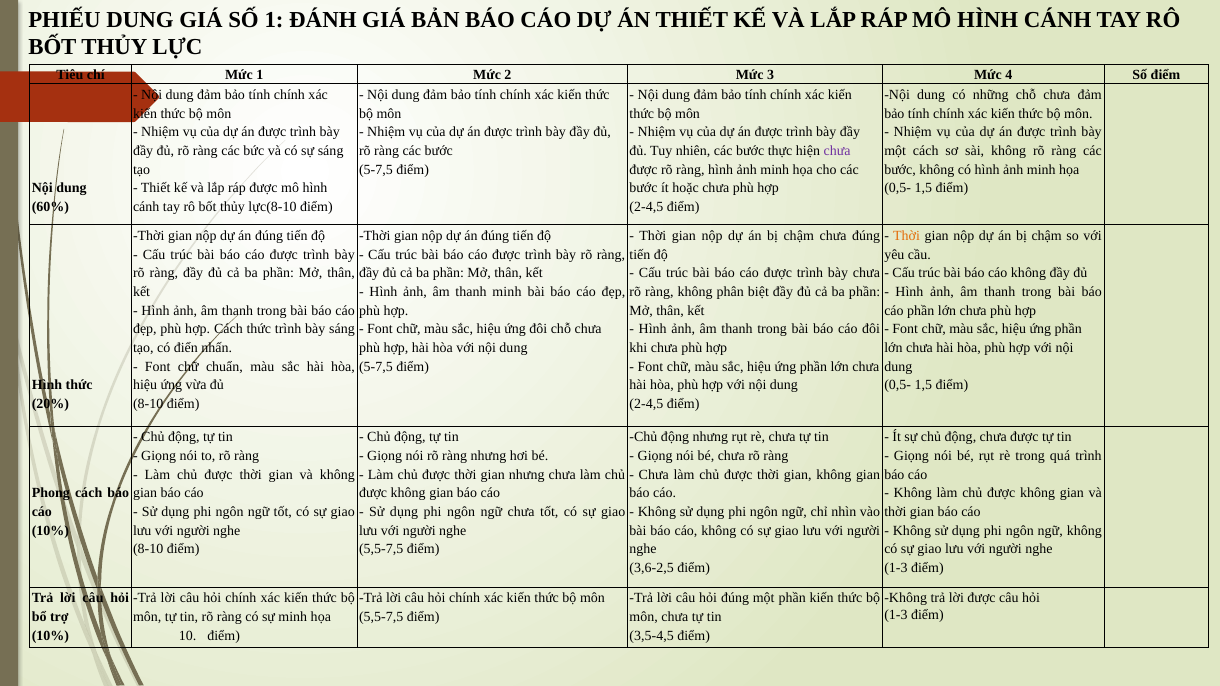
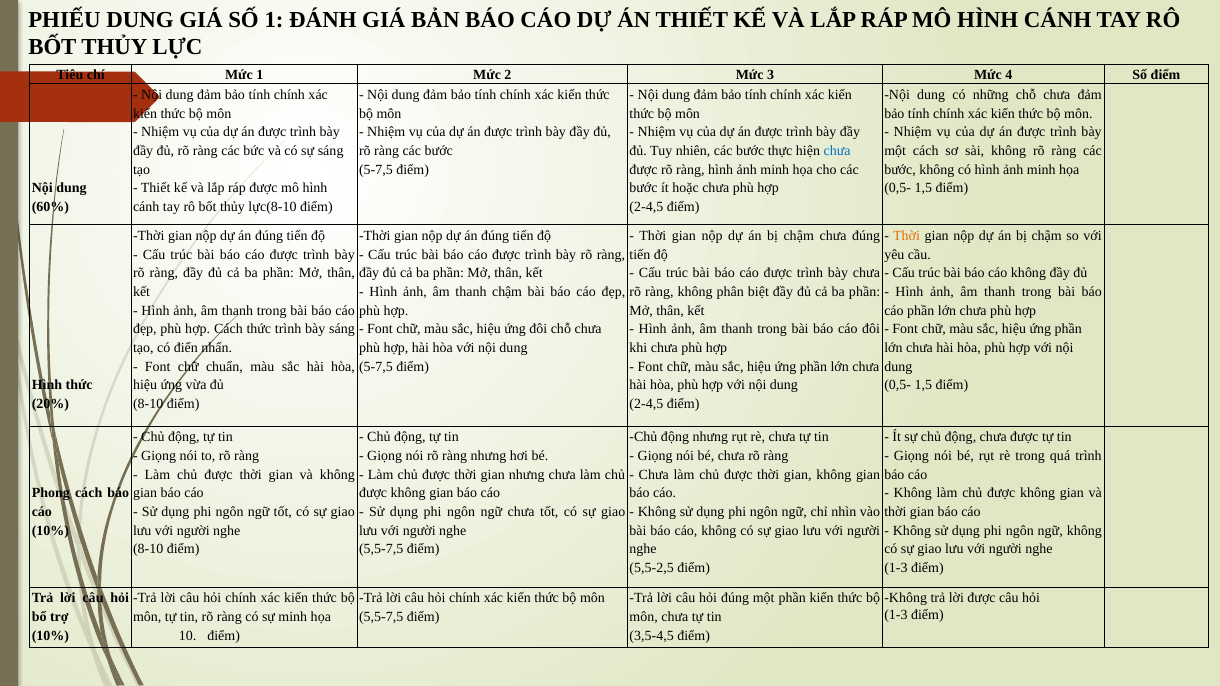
chưa colour: purple -> blue (837, 151)
thanh minh: minh -> chậm (507, 292)
3,6-2,5: 3,6-2,5 -> 5,5-2,5 (652, 568)
